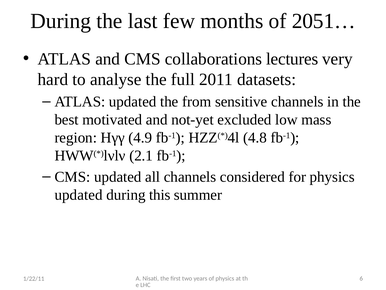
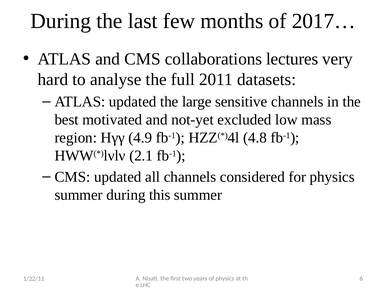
2051…: 2051… -> 2017… (324, 21)
from: from -> large (197, 102)
updated: updated -> summer (79, 194)
